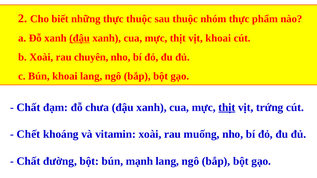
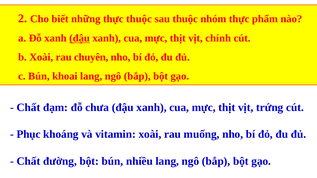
vịt khoai: khoai -> chính (218, 38)
thịt underline: present -> none (227, 108)
Chết: Chết -> Phục (29, 134)
mạnh: mạnh -> nhiều (139, 161)
